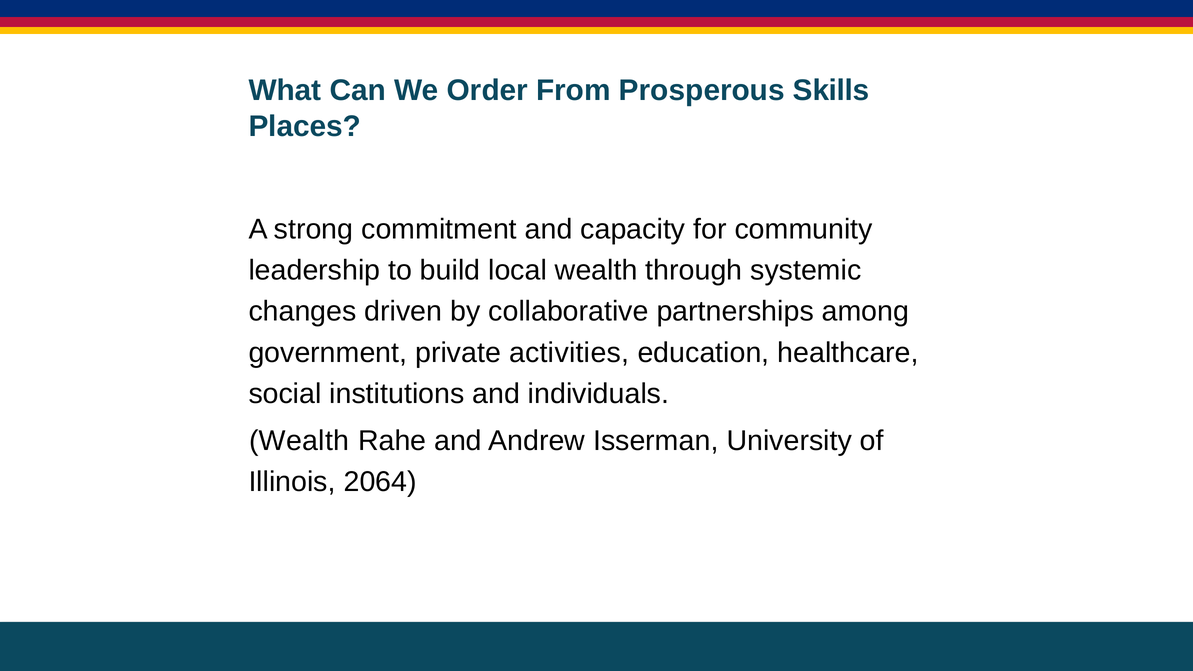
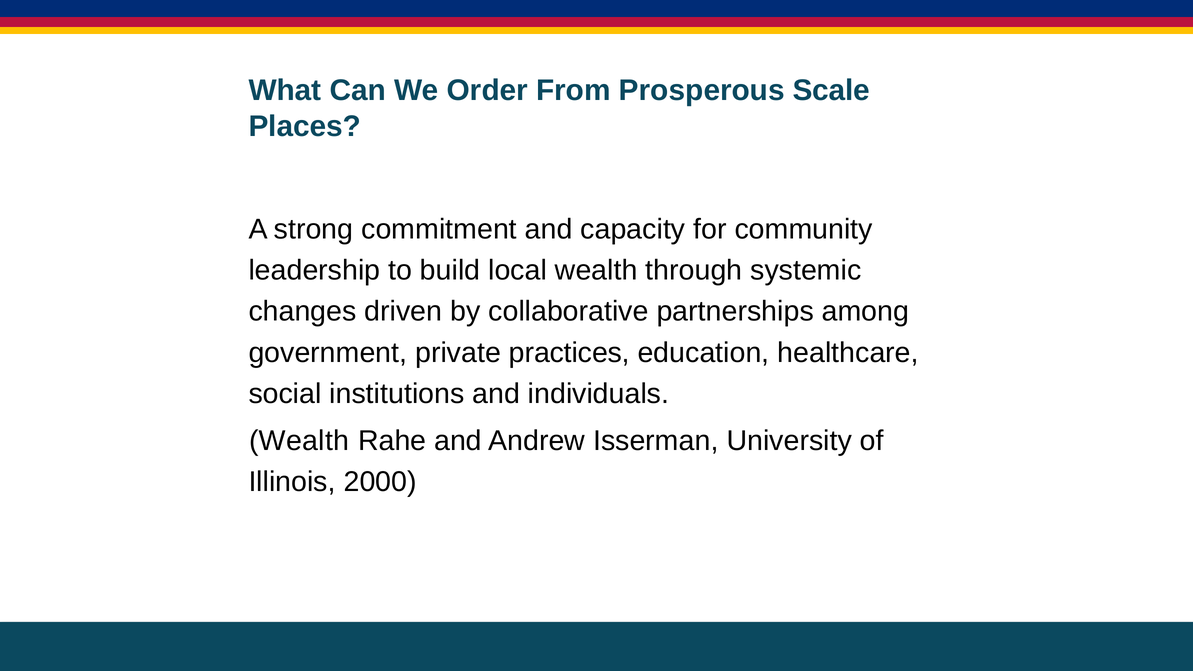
Skills: Skills -> Scale (831, 91)
activities: activities -> practices (569, 353)
2064: 2064 -> 2000 (380, 482)
